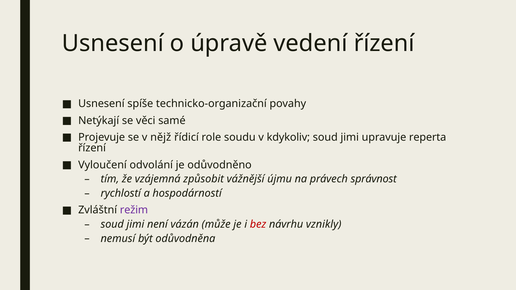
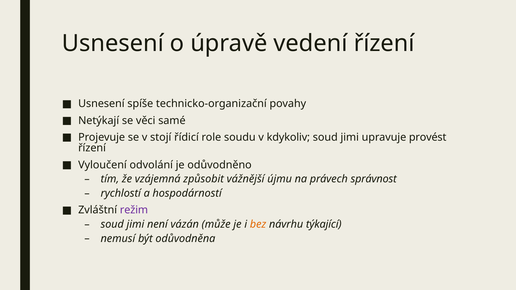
nějž: nějž -> stojí (161, 137)
reperta: reperta -> provést (428, 137)
bez colour: red -> orange (258, 225)
vznikly: vznikly -> týkající (324, 225)
